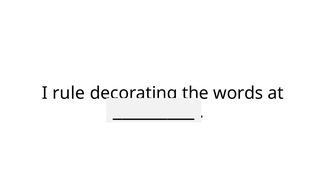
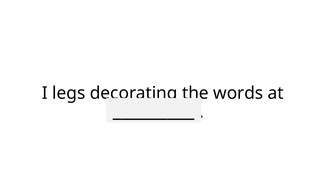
rule: rule -> legs (69, 93)
